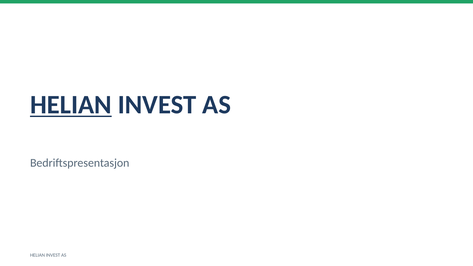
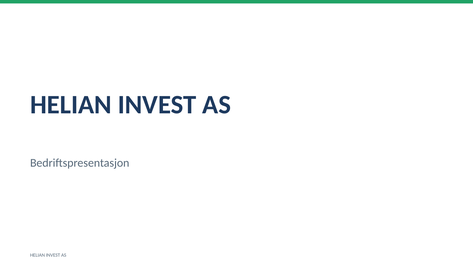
HELIAN underline: present -> none (71, 105)
